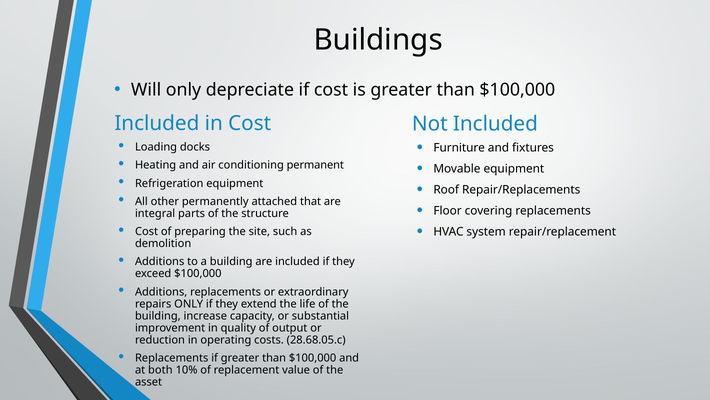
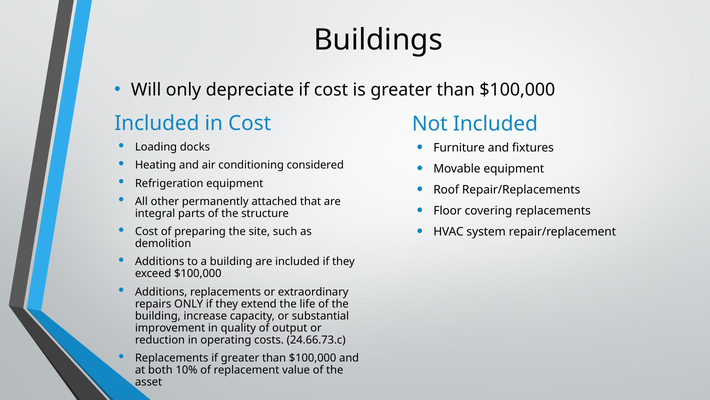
permanent: permanent -> considered (315, 165)
28.68.05.c: 28.68.05.c -> 24.66.73.c (316, 339)
